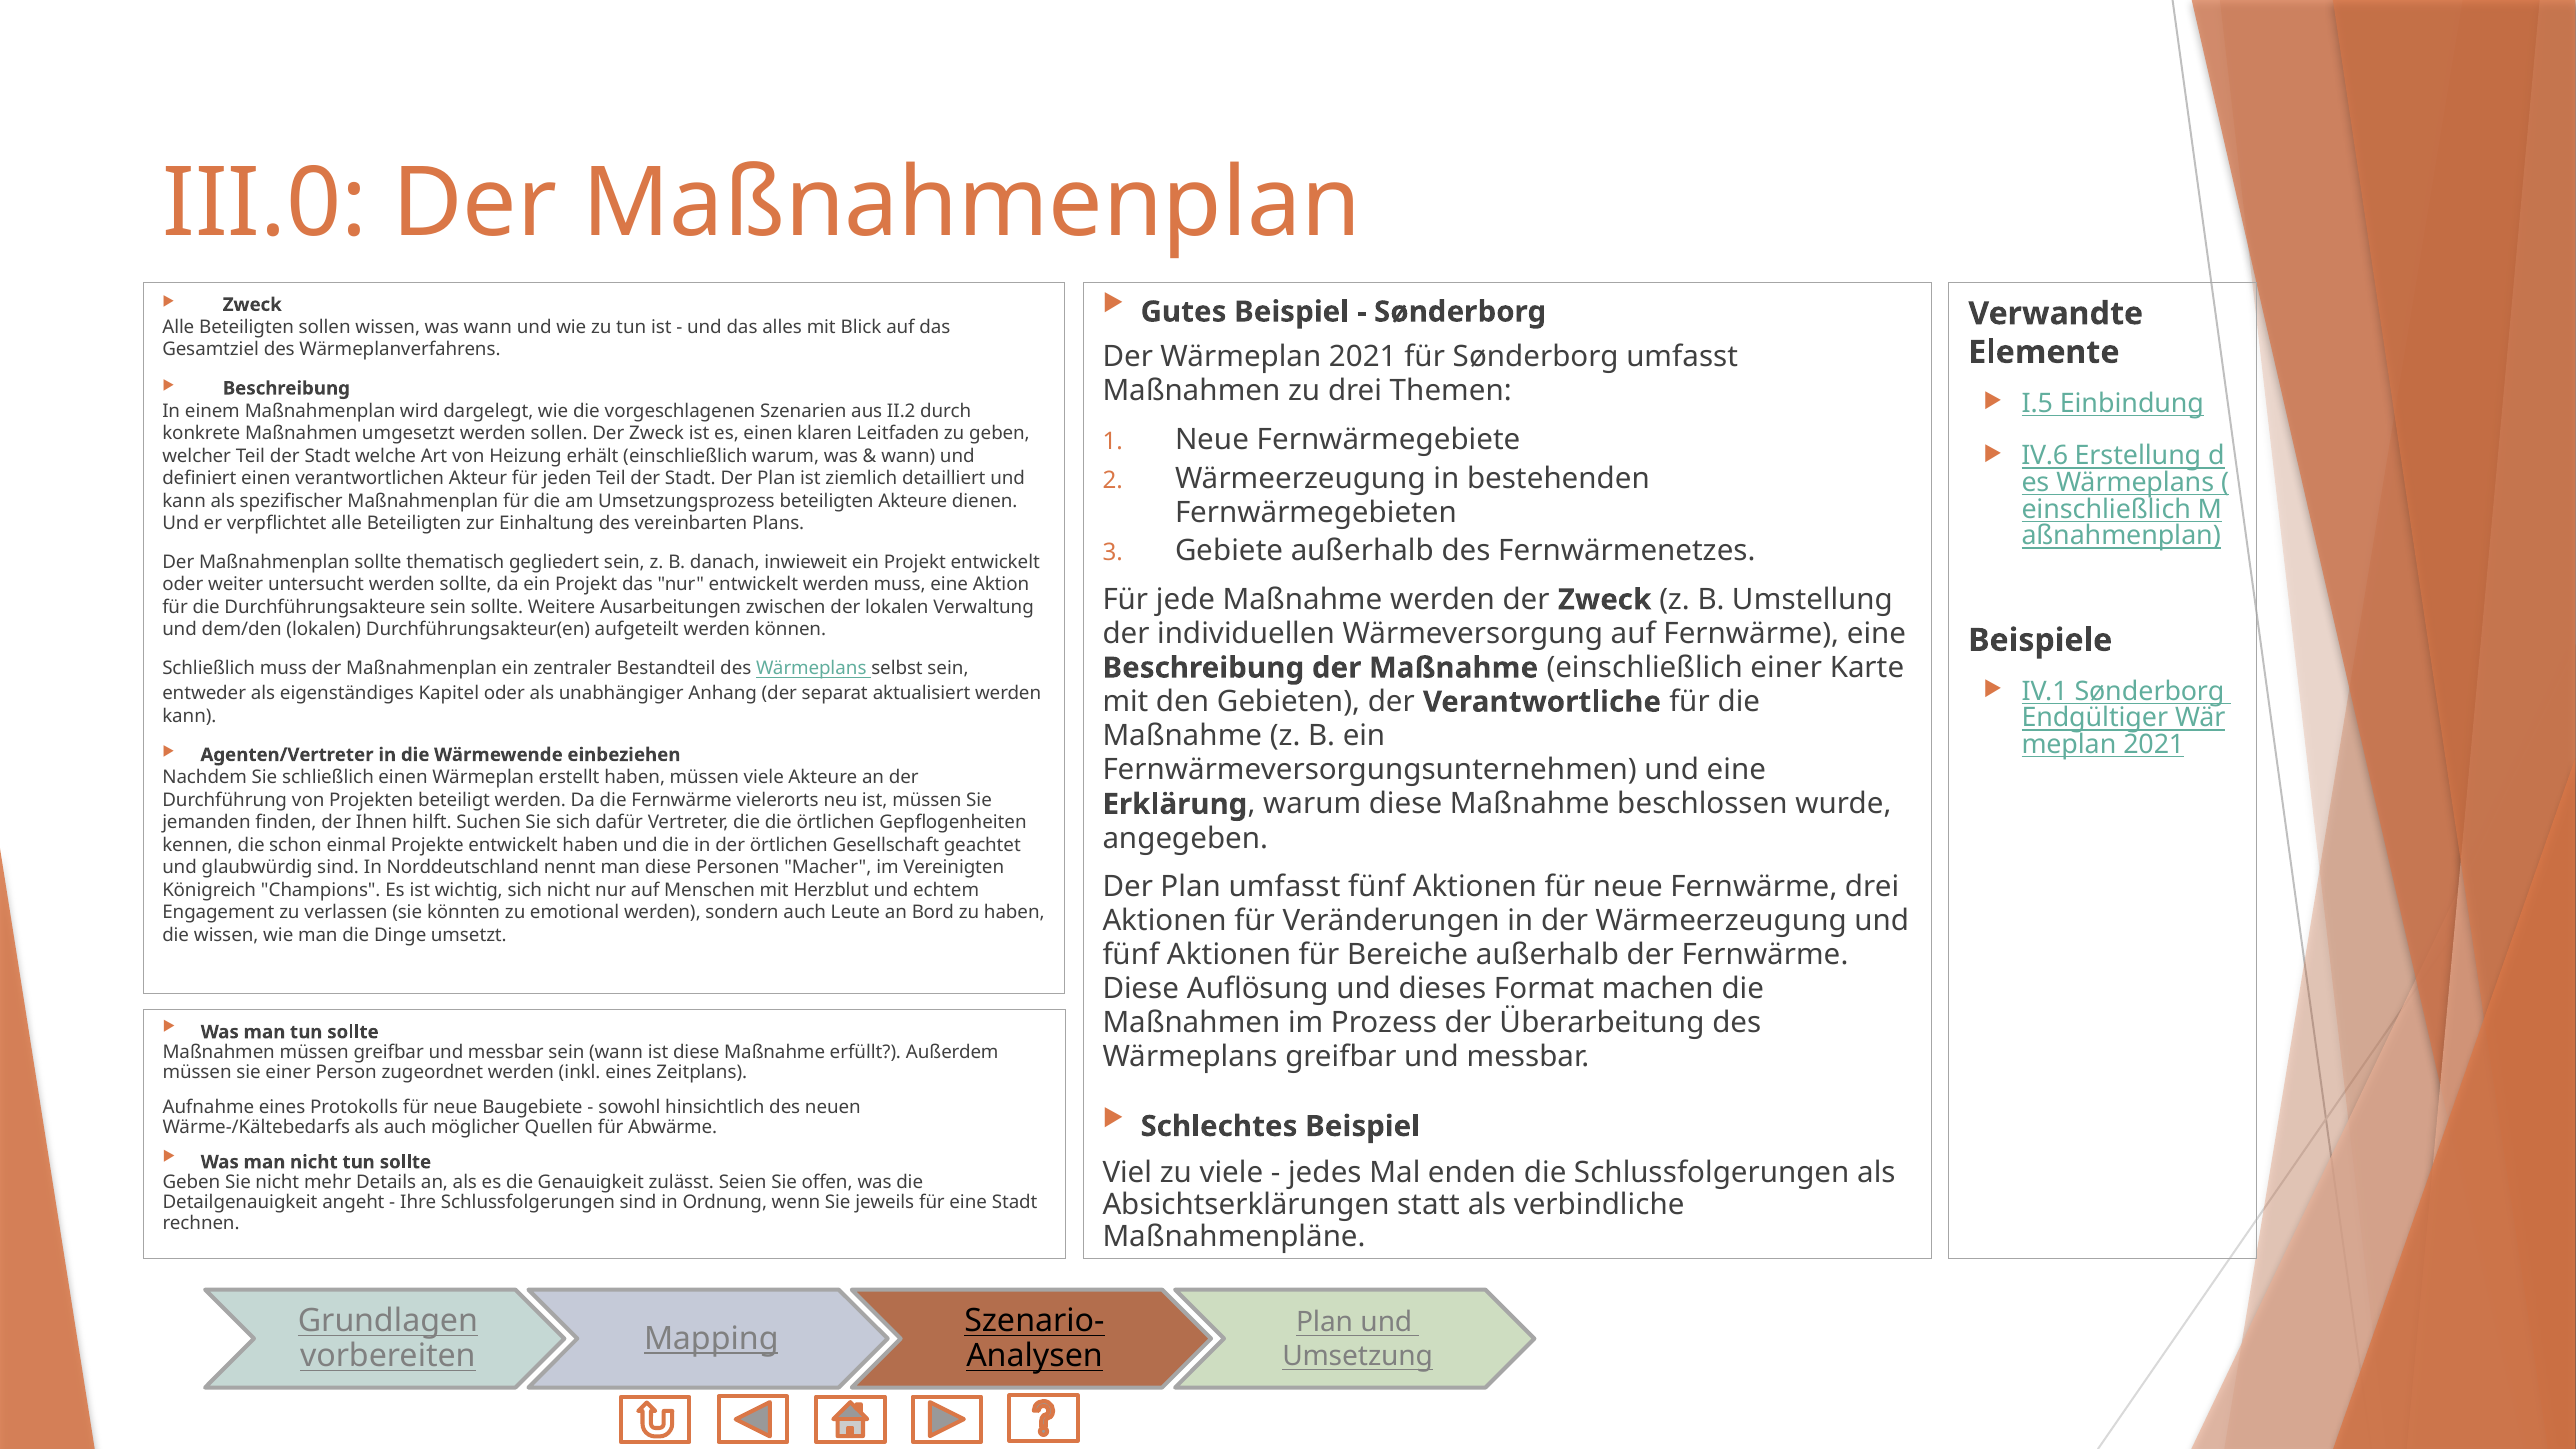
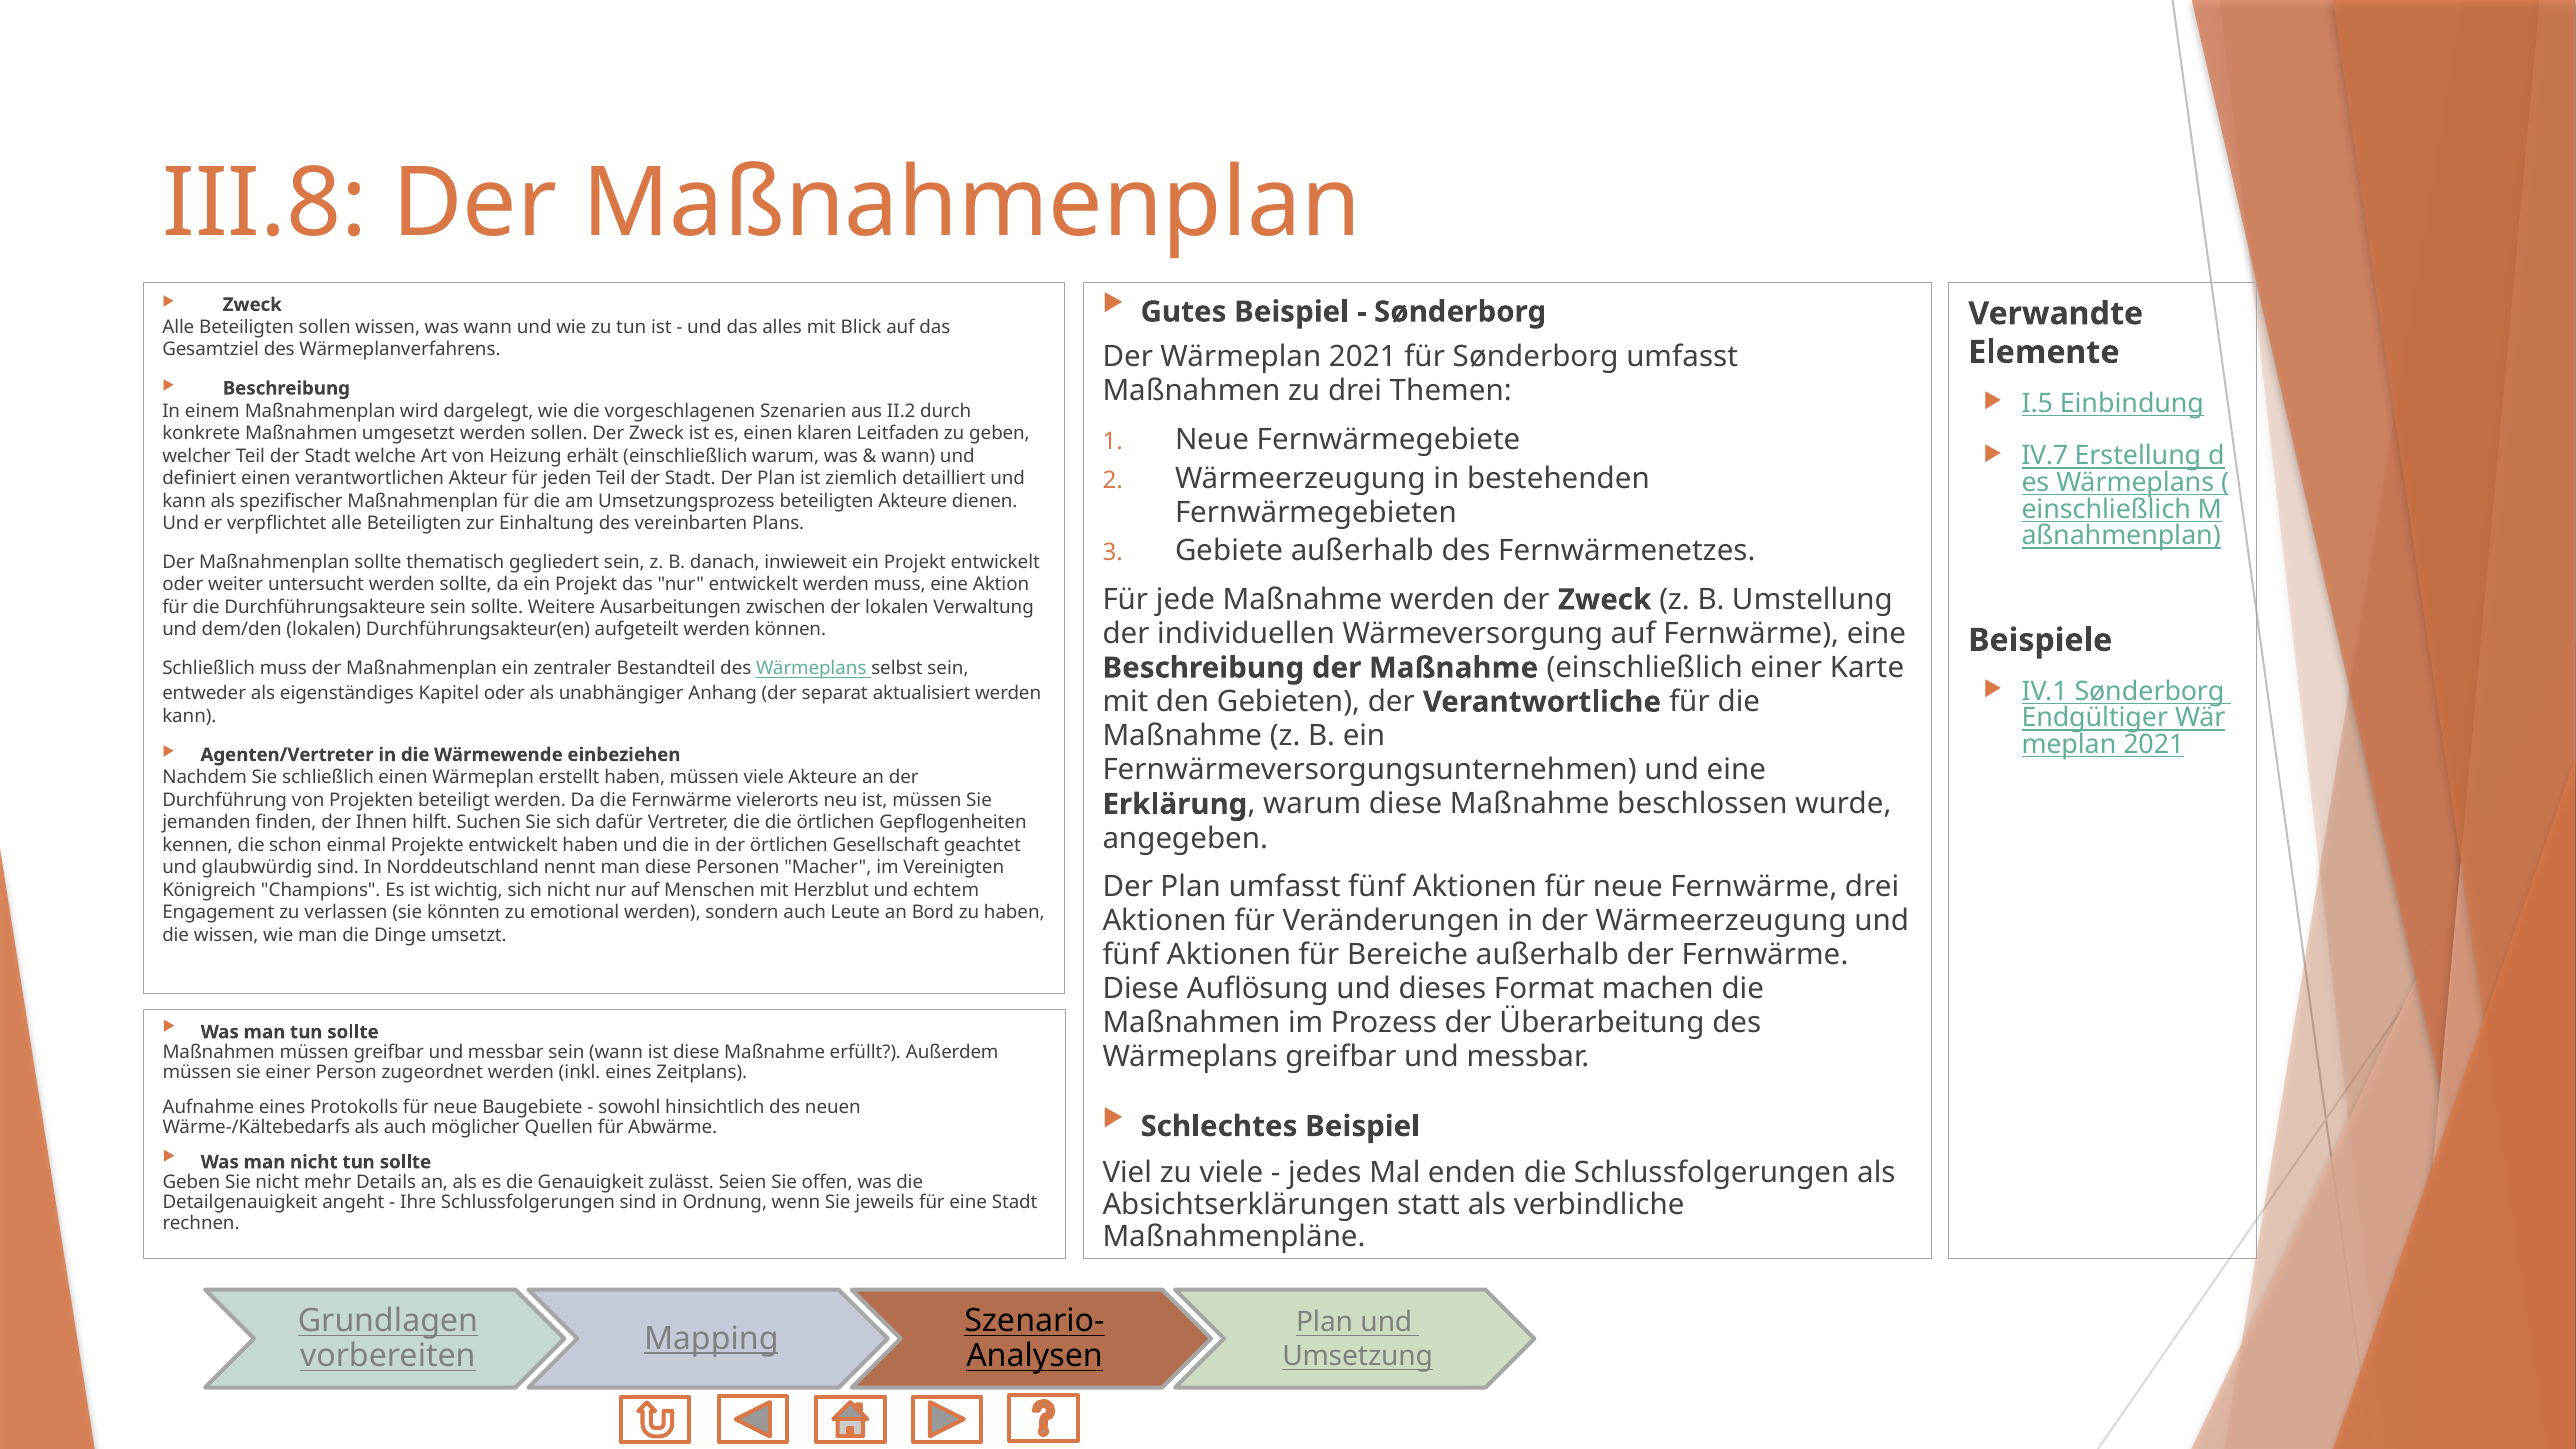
III.0: III.0 -> III.8 (265, 203)
IV.6: IV.6 -> IV.7 (2045, 456)
